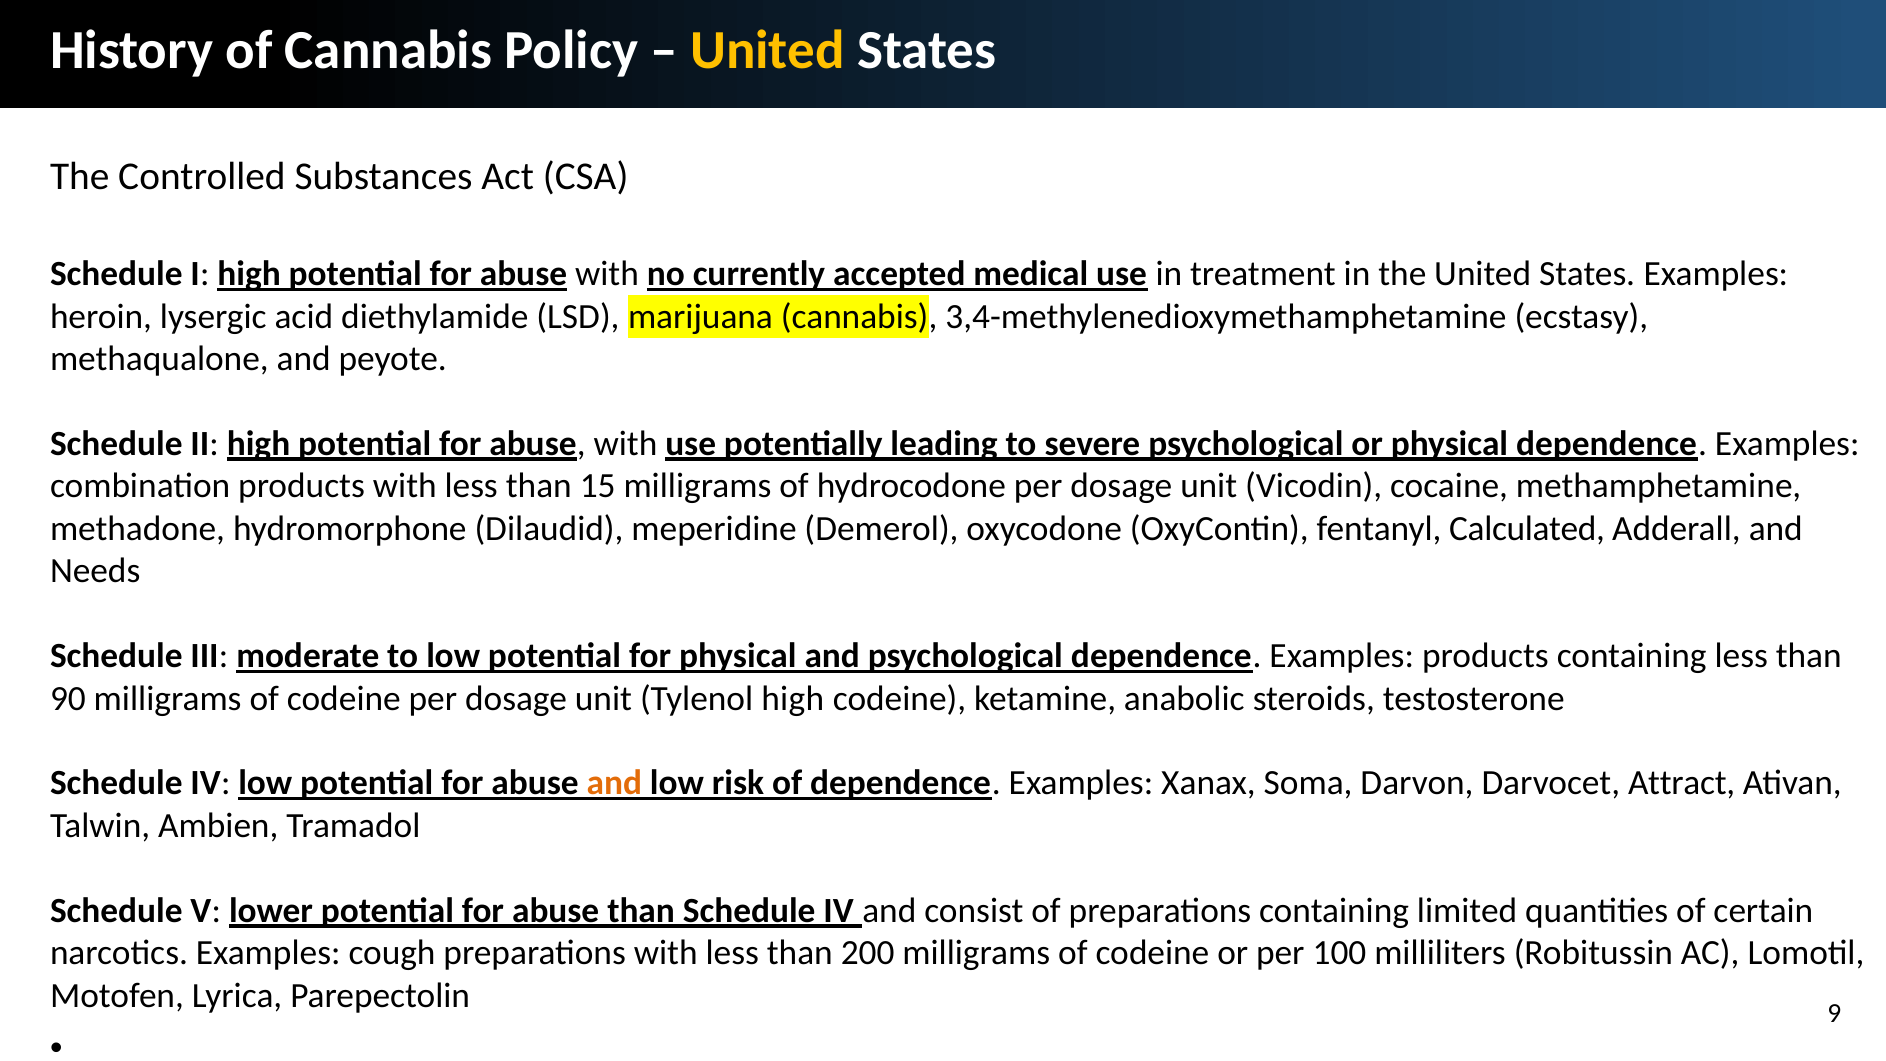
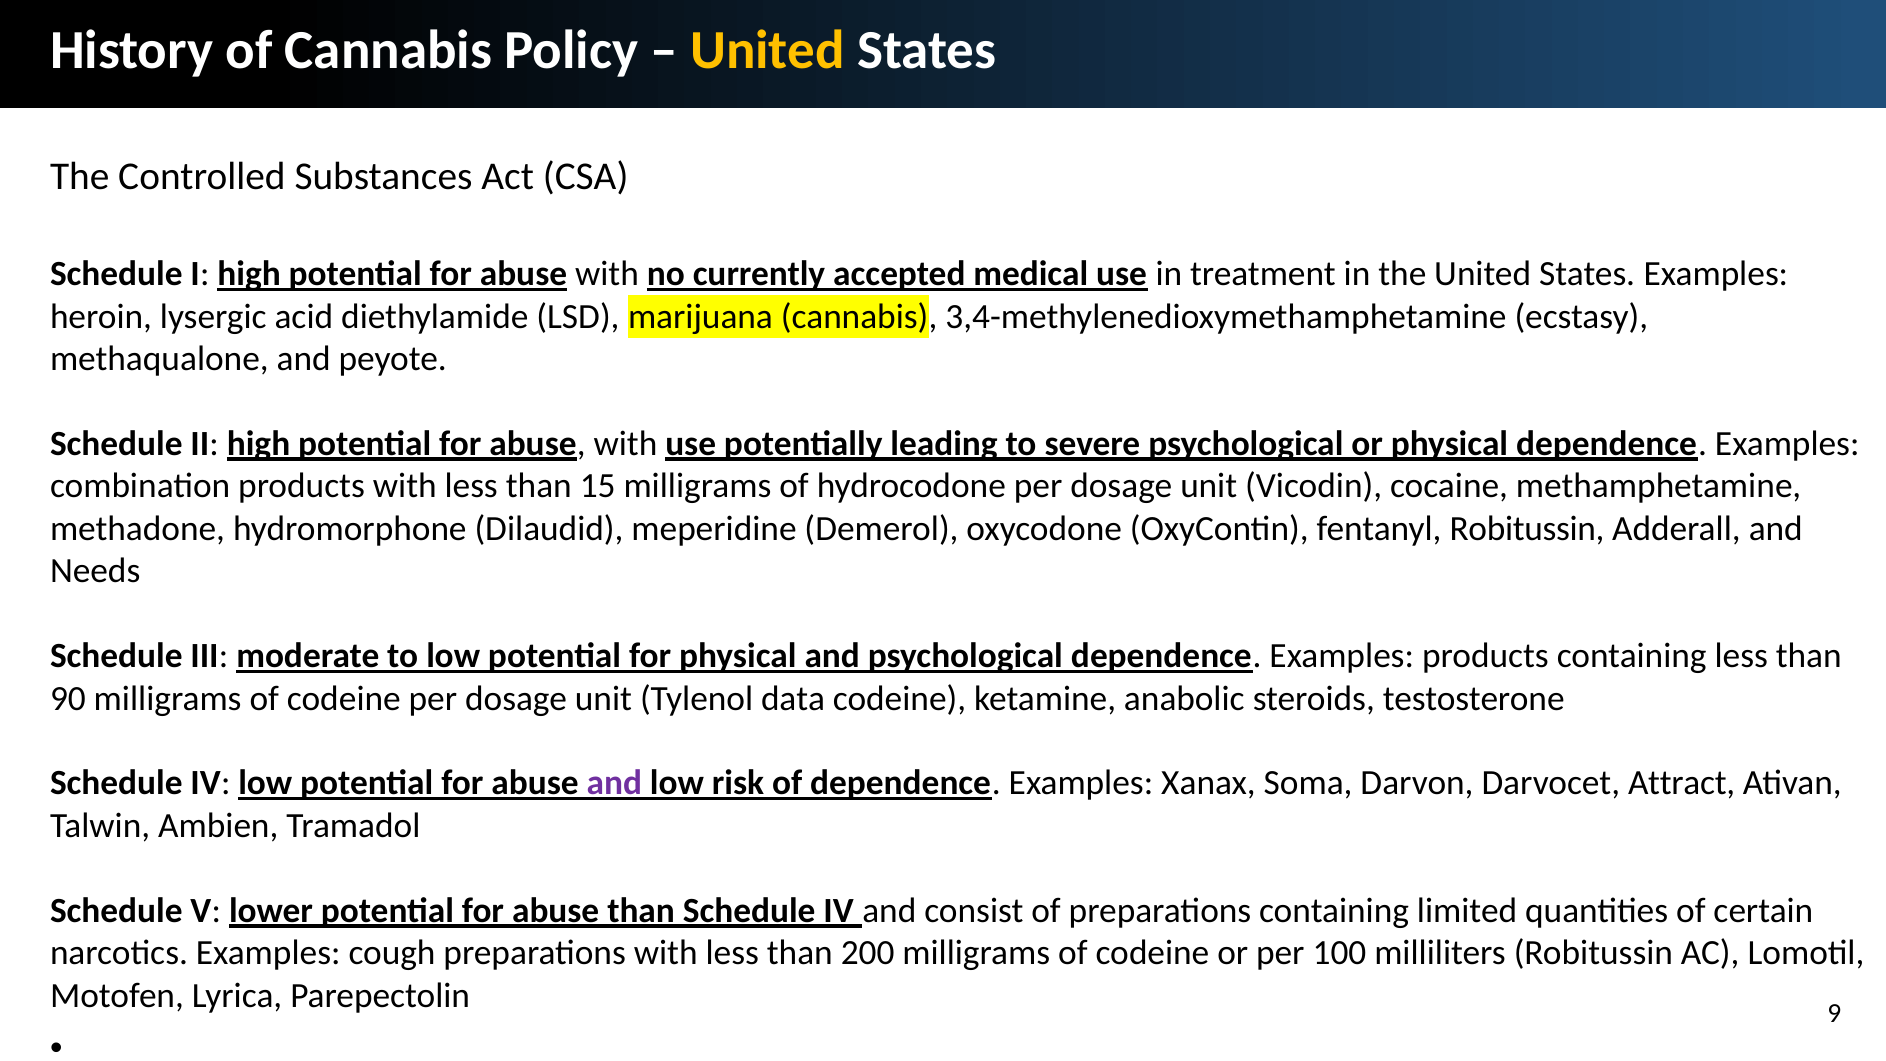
fentanyl Calculated: Calculated -> Robitussin (1527, 529)
Tylenol high: high -> data (793, 698)
and colour: orange -> purple (614, 783)
